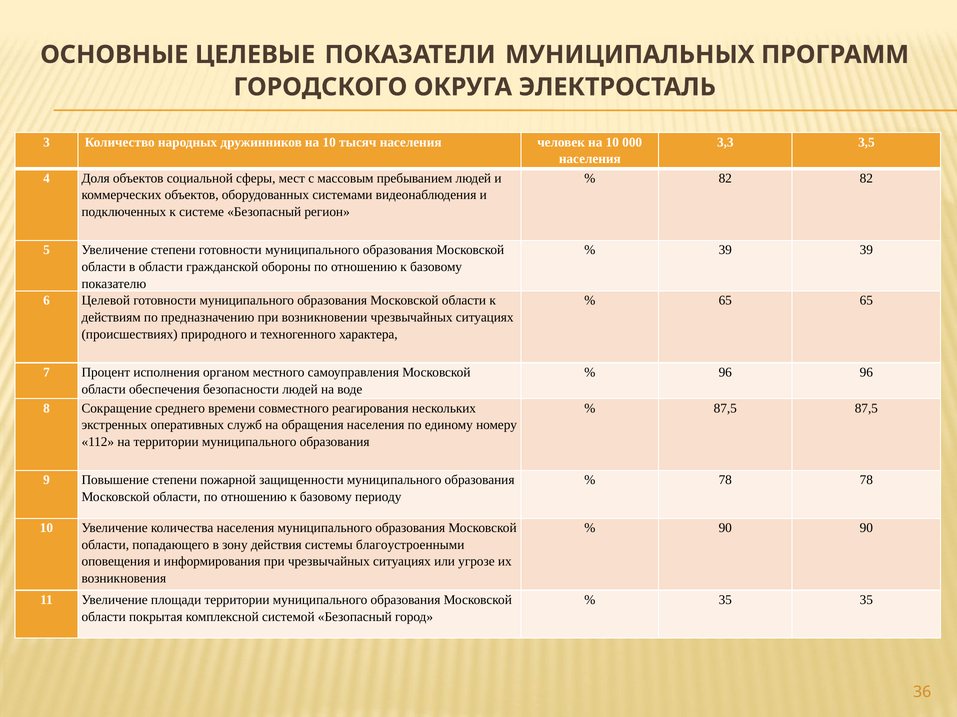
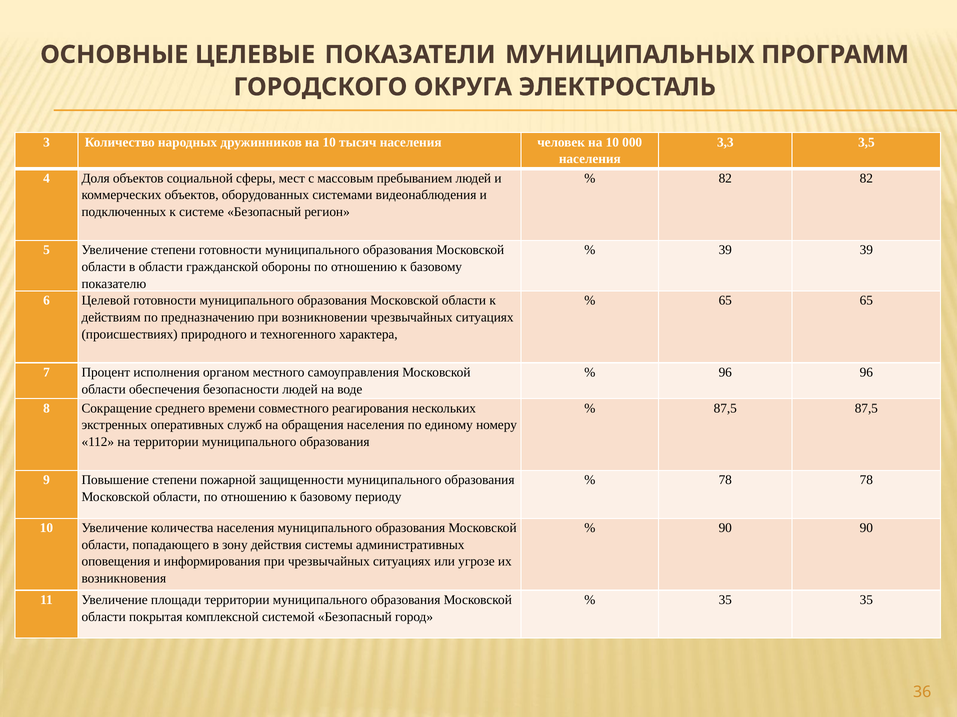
благоустроенными: благоустроенными -> административных (410, 545)
